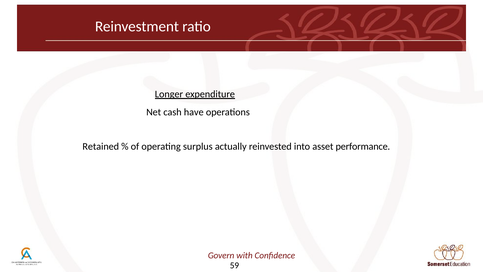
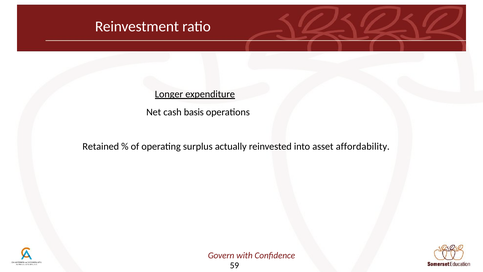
have: have -> basis (194, 112)
performance: performance -> affordability (363, 146)
